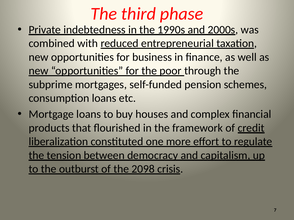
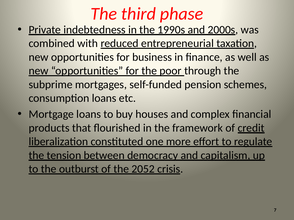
2098: 2098 -> 2052 (143, 169)
